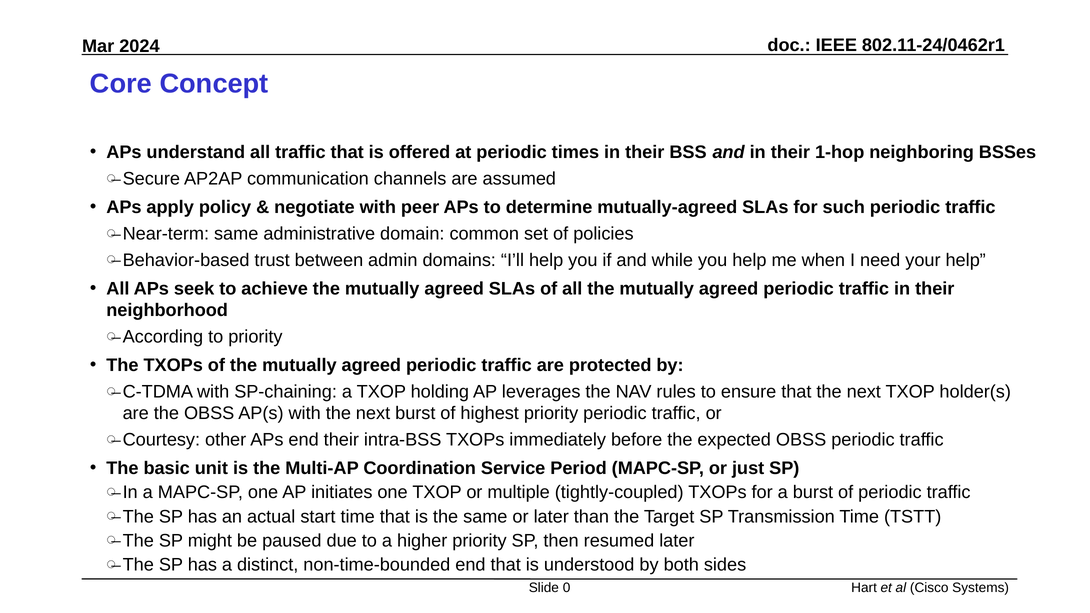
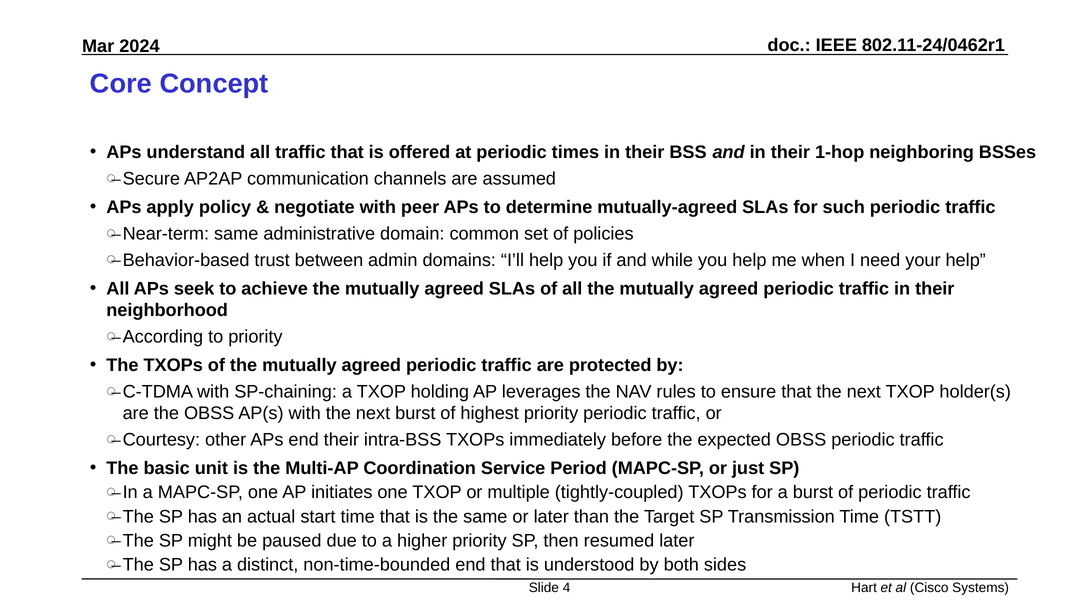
0: 0 -> 4 (567, 588)
